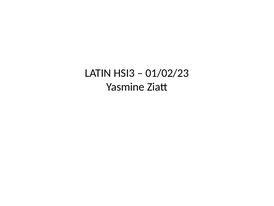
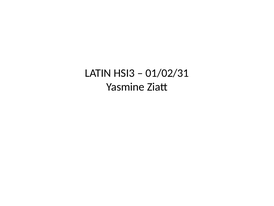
01/02/23: 01/02/23 -> 01/02/31 (167, 73)
